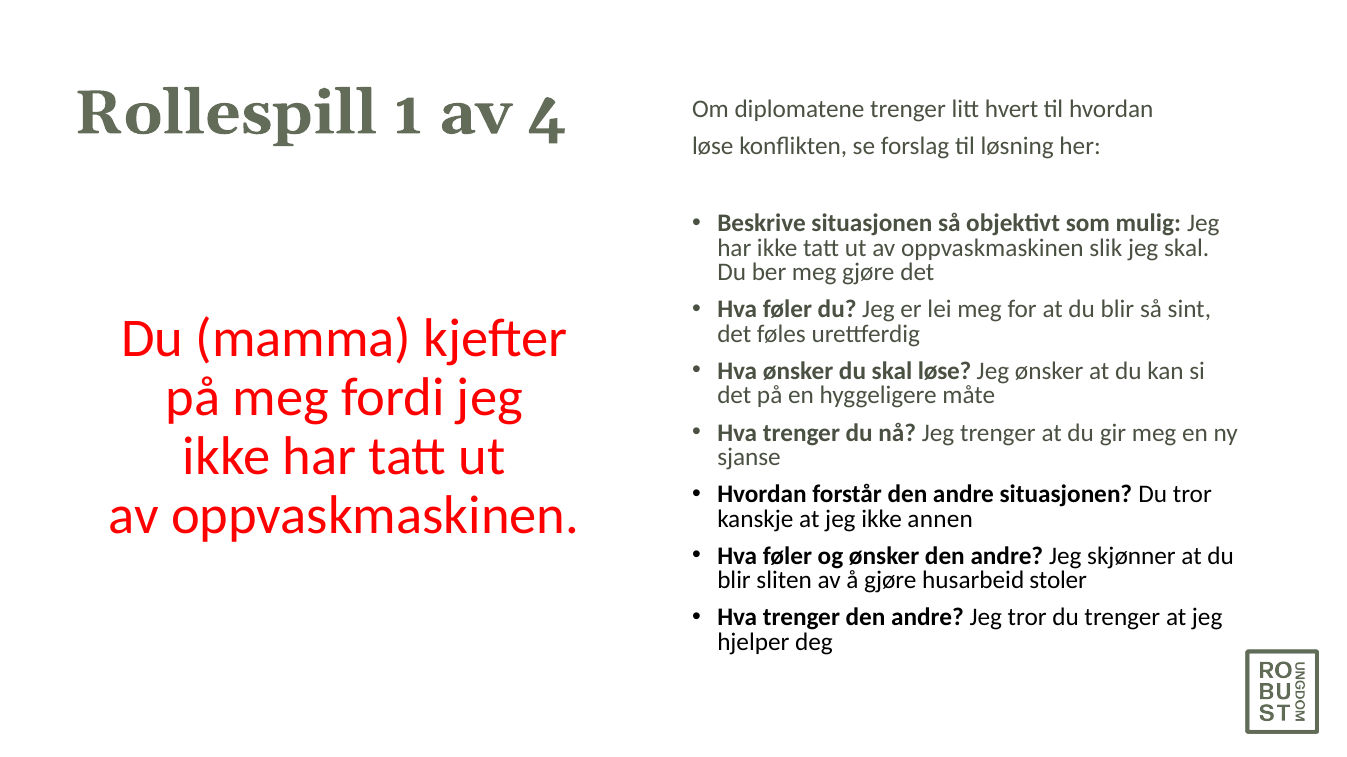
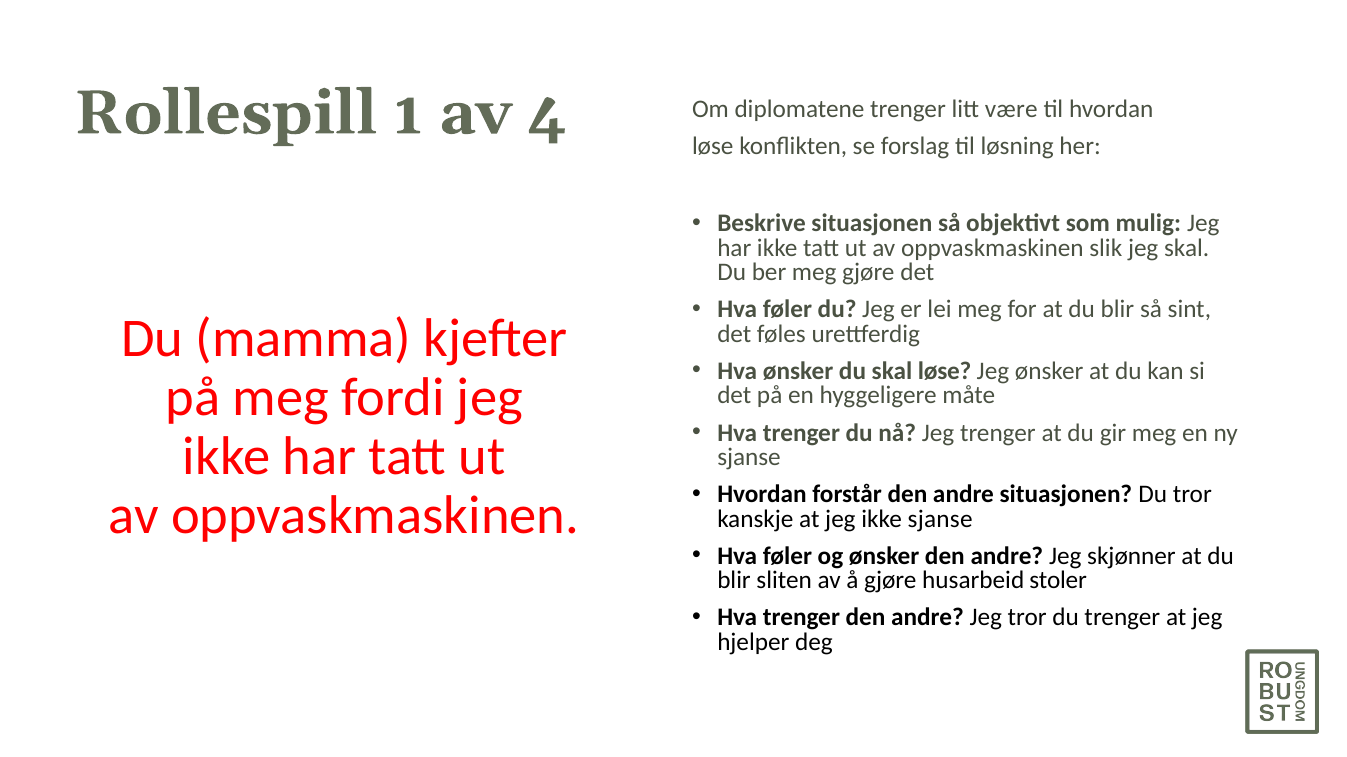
hvert: hvert -> være (1011, 109)
ikke annen: annen -> sjanse (940, 519)
